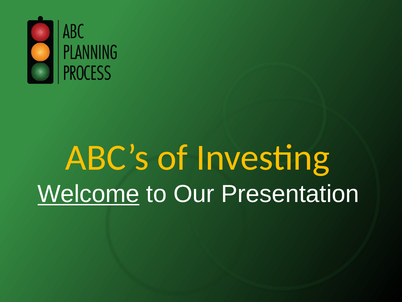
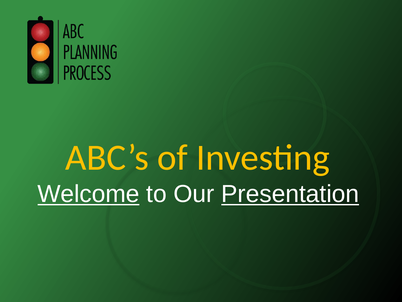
Presentation underline: none -> present (290, 194)
